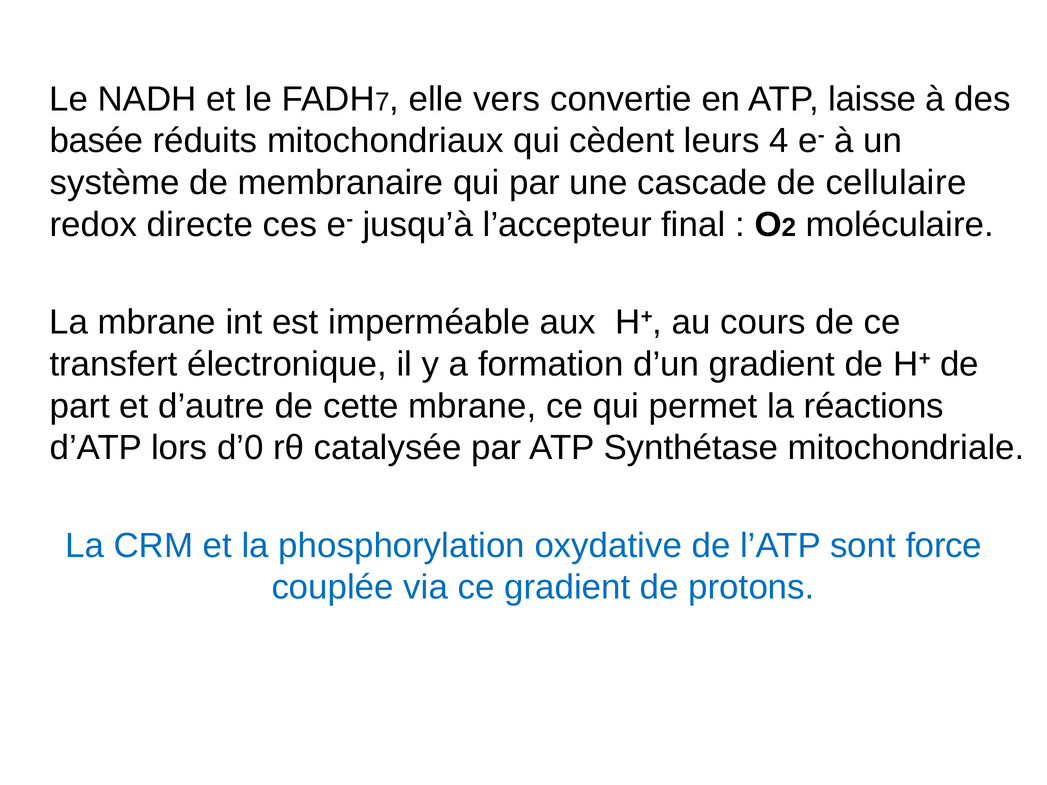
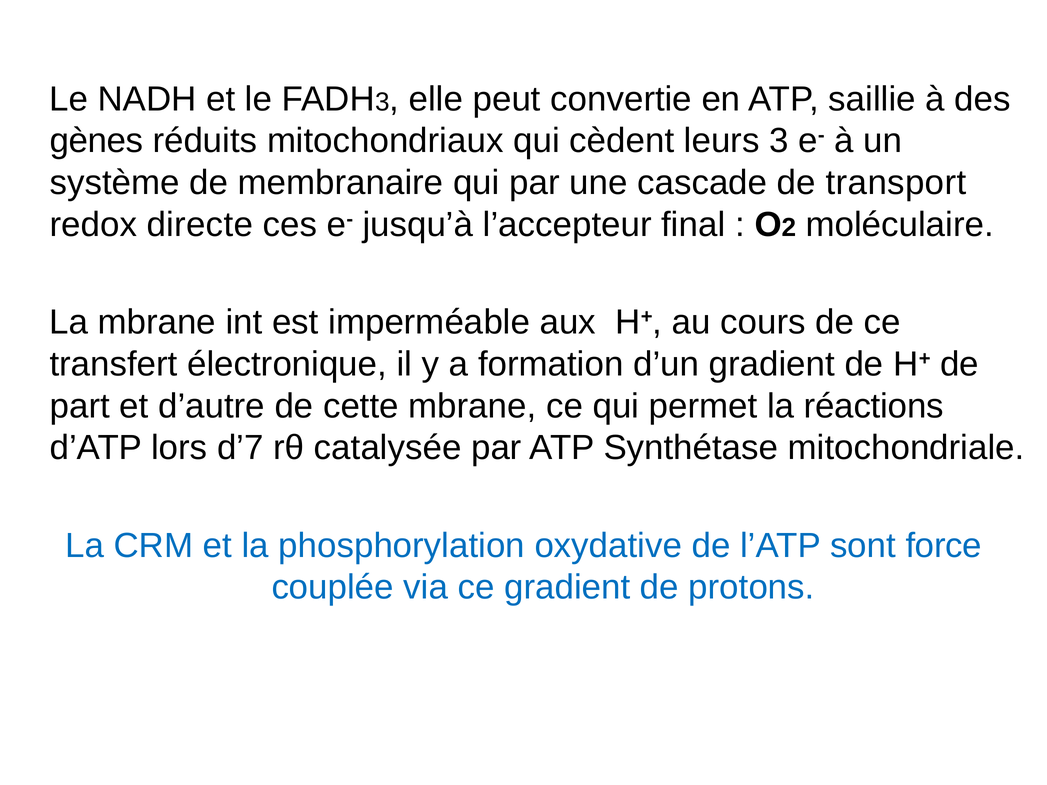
7: 7 -> 3 (382, 102)
vers: vers -> peut (507, 99)
laisse: laisse -> saillie (872, 99)
basée: basée -> gènes (96, 141)
leurs 4: 4 -> 3 (779, 141)
cellulaire: cellulaire -> transport (896, 183)
d’0: d’0 -> d’7 (240, 448)
